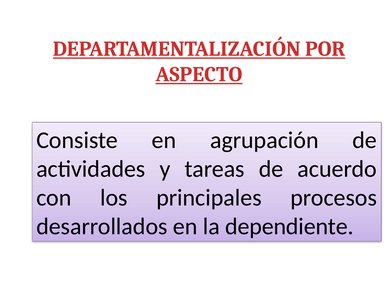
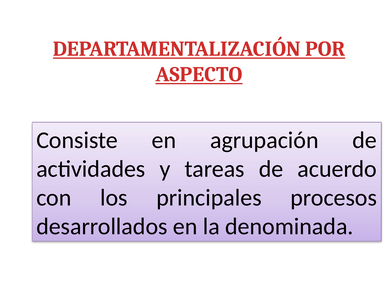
dependiente: dependiente -> denominada (289, 226)
